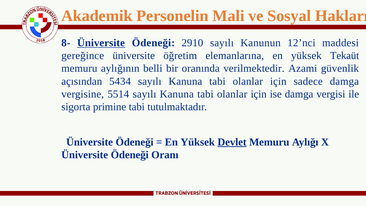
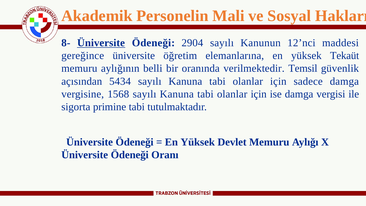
2910: 2910 -> 2904 (192, 43)
Azami: Azami -> Temsil (303, 68)
5514: 5514 -> 1568 (118, 94)
Devlet underline: present -> none (232, 142)
